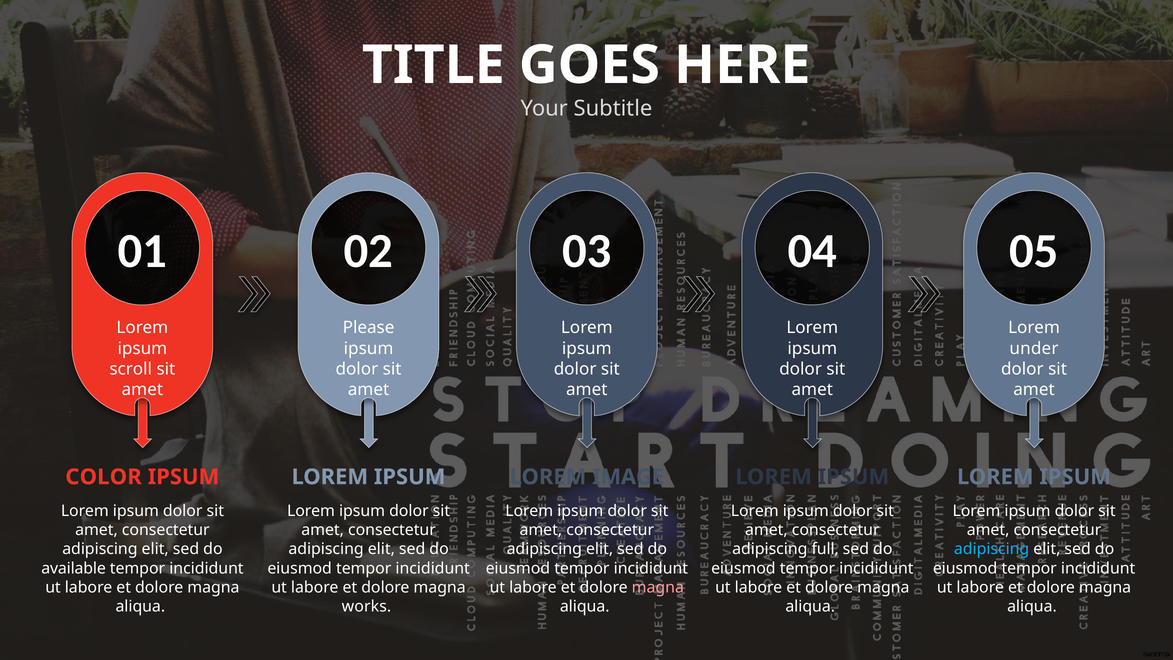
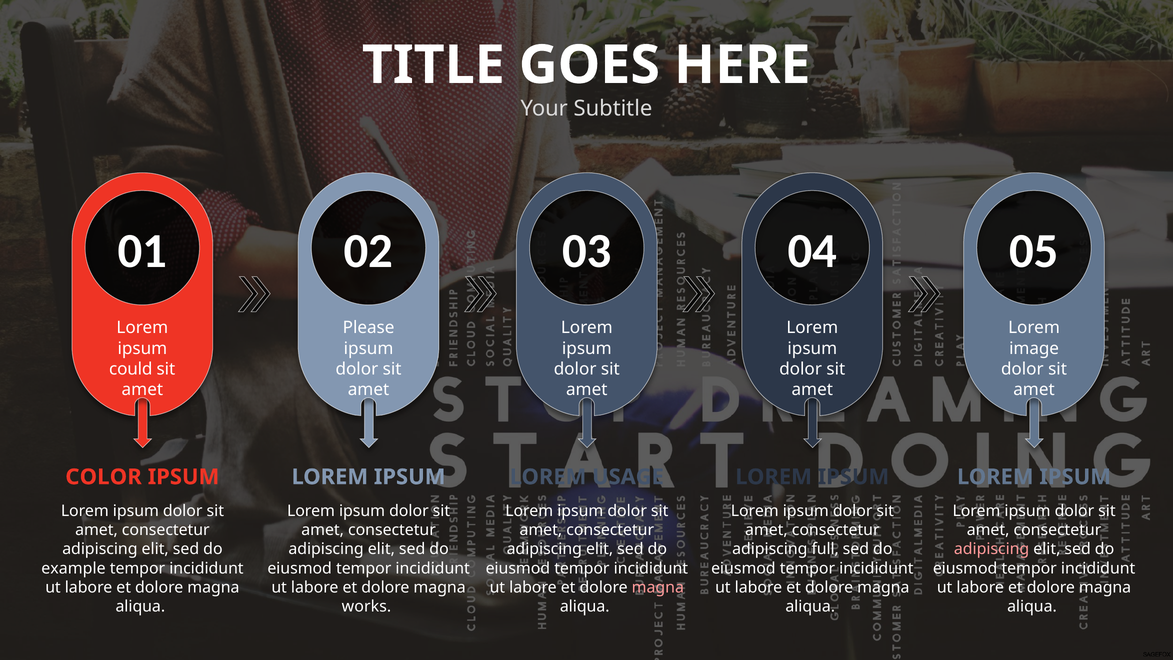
under: under -> image (1034, 348)
scroll: scroll -> could (131, 369)
IMAGE: IMAGE -> USAGE (628, 477)
adipiscing colour: light blue -> pink (992, 549)
available: available -> example (73, 568)
